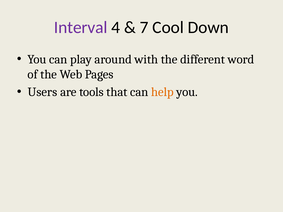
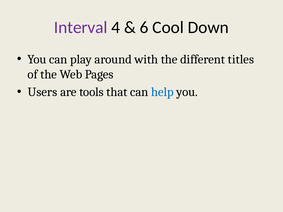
7: 7 -> 6 (144, 27)
word: word -> titles (241, 59)
help colour: orange -> blue (162, 92)
